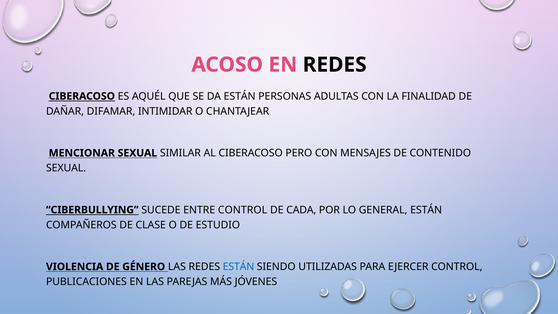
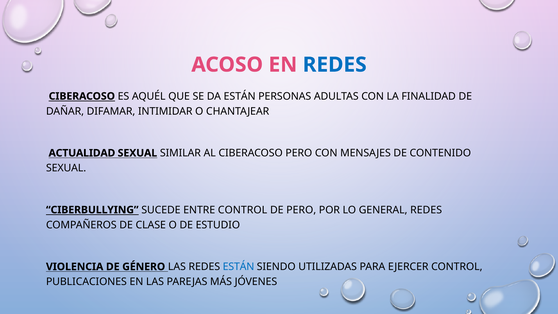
REDES colour: black -> blue (335, 65)
MENCIONAR: MENCIONAR -> ACTUALIDAD (82, 153)
DE CADA: CADA -> PERO (301, 210)
GENERAL ESTÁN: ESTÁN -> REDES (426, 210)
